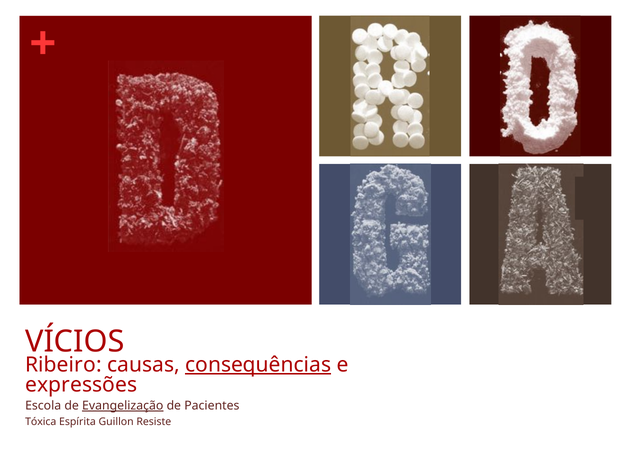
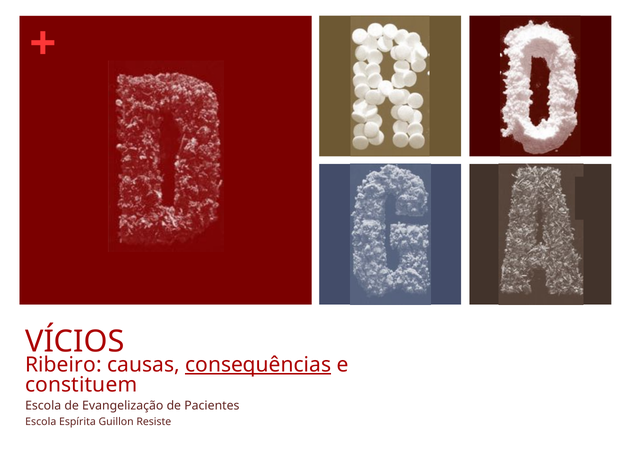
expressões: expressões -> constituem (81, 385)
Evangelização underline: present -> none (123, 406)
Tóxica: Tóxica -> Escola (41, 422)
